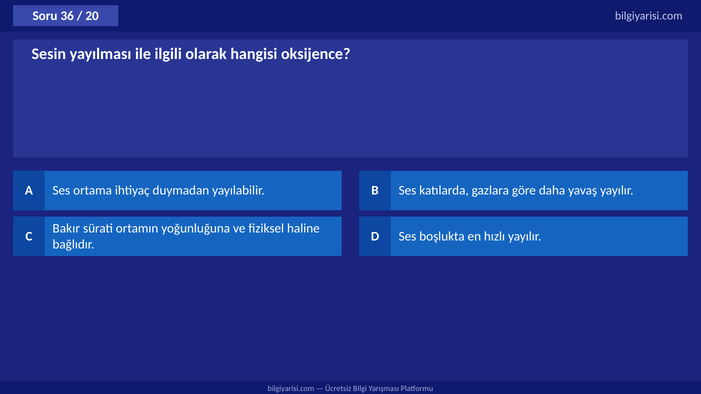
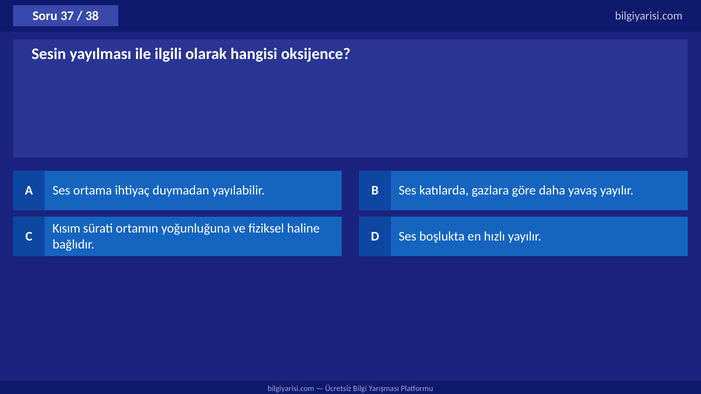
36: 36 -> 37 (67, 16)
20: 20 -> 38 (92, 16)
Bakır: Bakır -> Kısım (66, 229)
